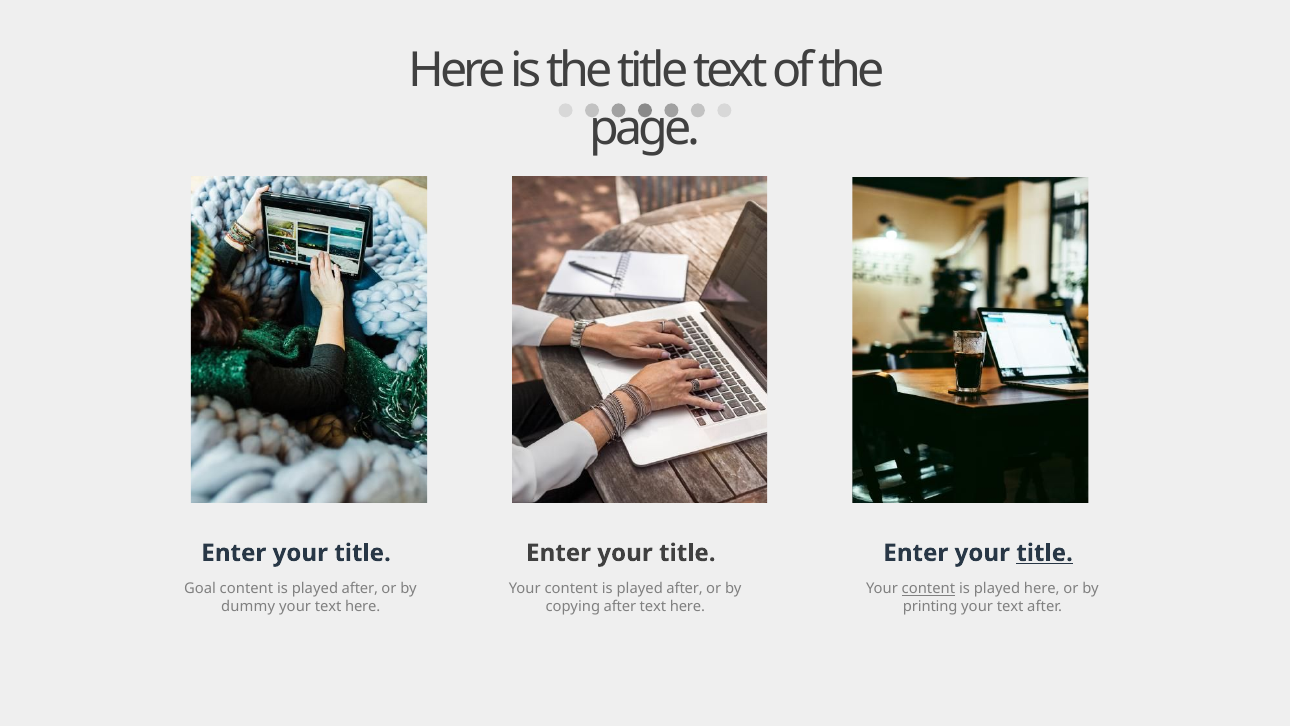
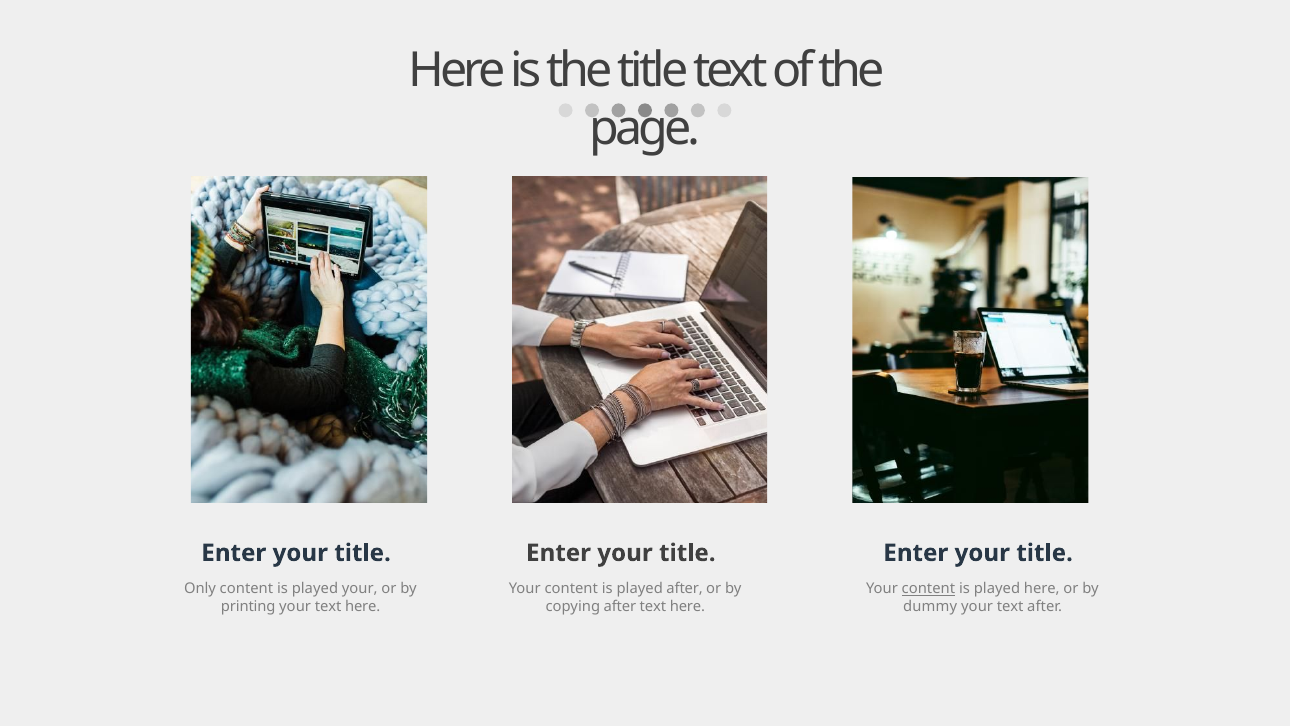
title underline: present -> none (1045, 553)
Goal: Goal -> Only (200, 589)
after: after -> your (360, 589)
dummy: dummy -> printing (248, 607)
printing: printing -> dummy (930, 607)
